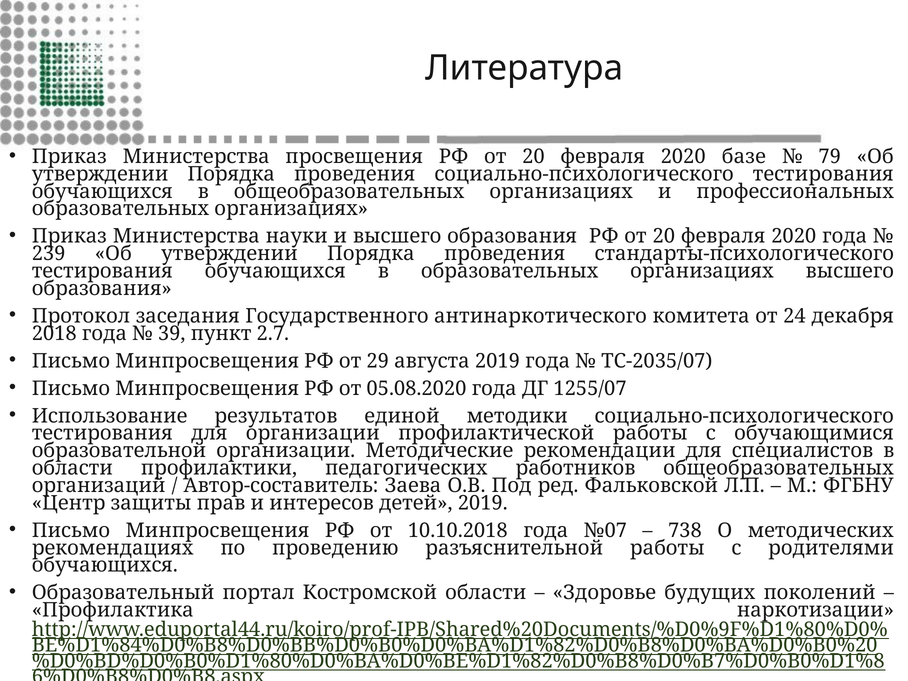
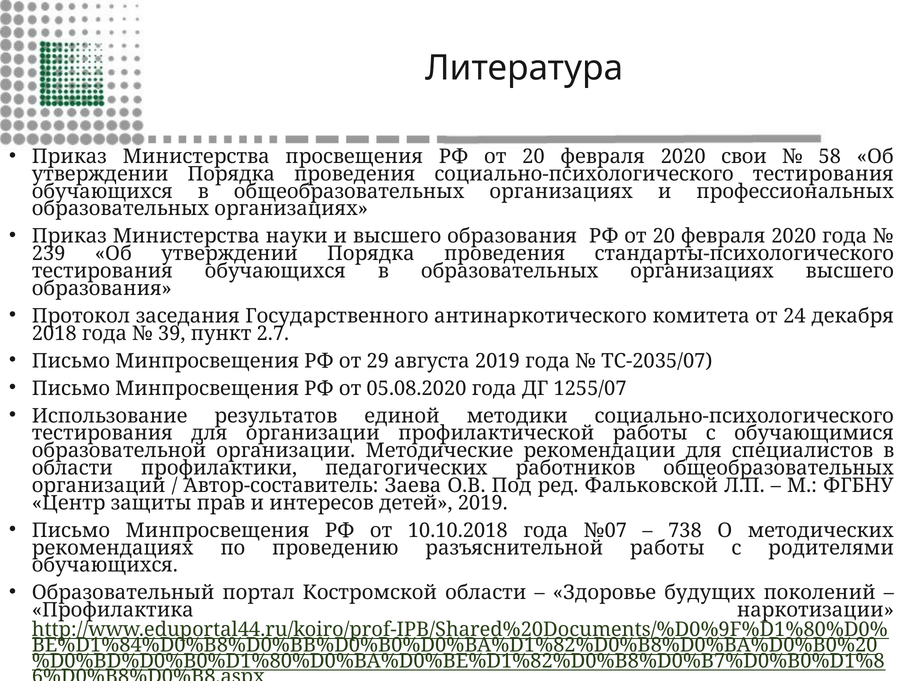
базе: базе -> свои (744, 157)
79: 79 -> 58 (830, 157)
